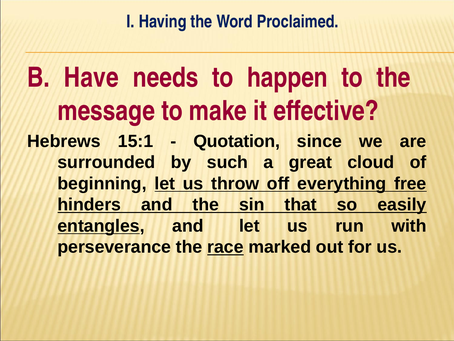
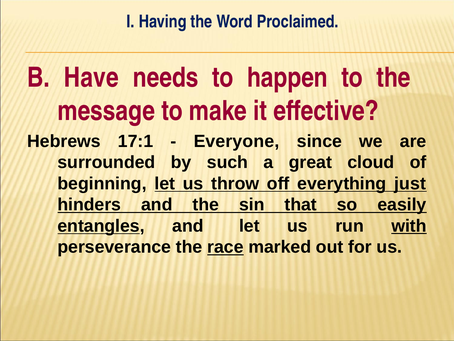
15:1: 15:1 -> 17:1 (136, 141)
Quotation: Quotation -> Everyone (237, 141)
free: free -> just (410, 183)
with underline: none -> present (409, 226)
